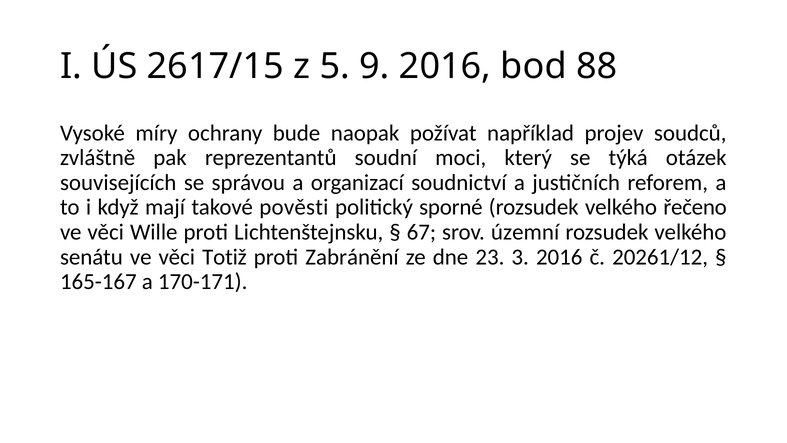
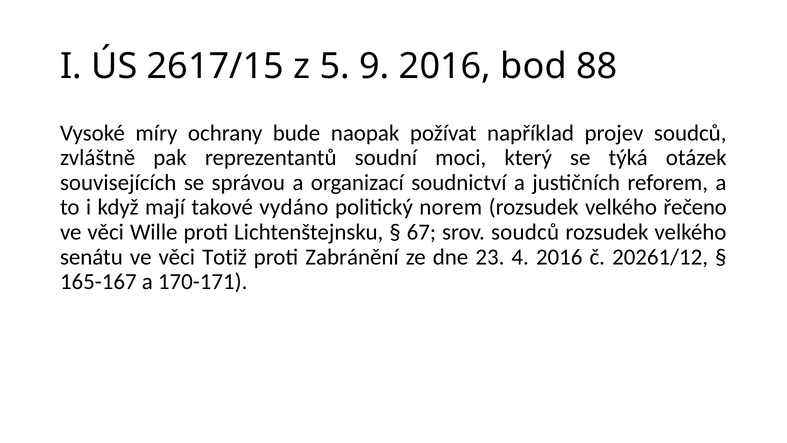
pověsti: pověsti -> vydáno (294, 207)
sporné: sporné -> norem (451, 207)
srov územní: územní -> soudců (525, 232)
3: 3 -> 4 (520, 257)
